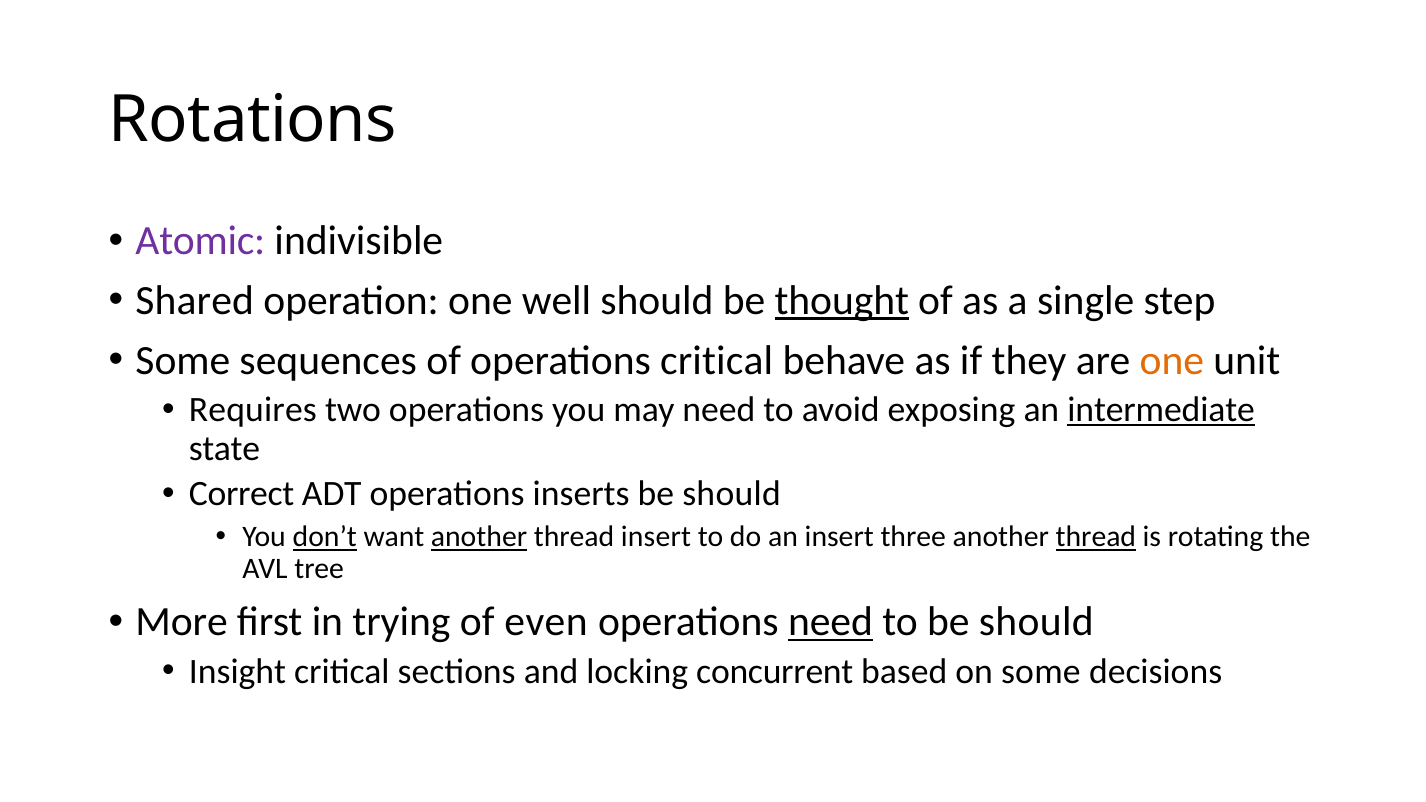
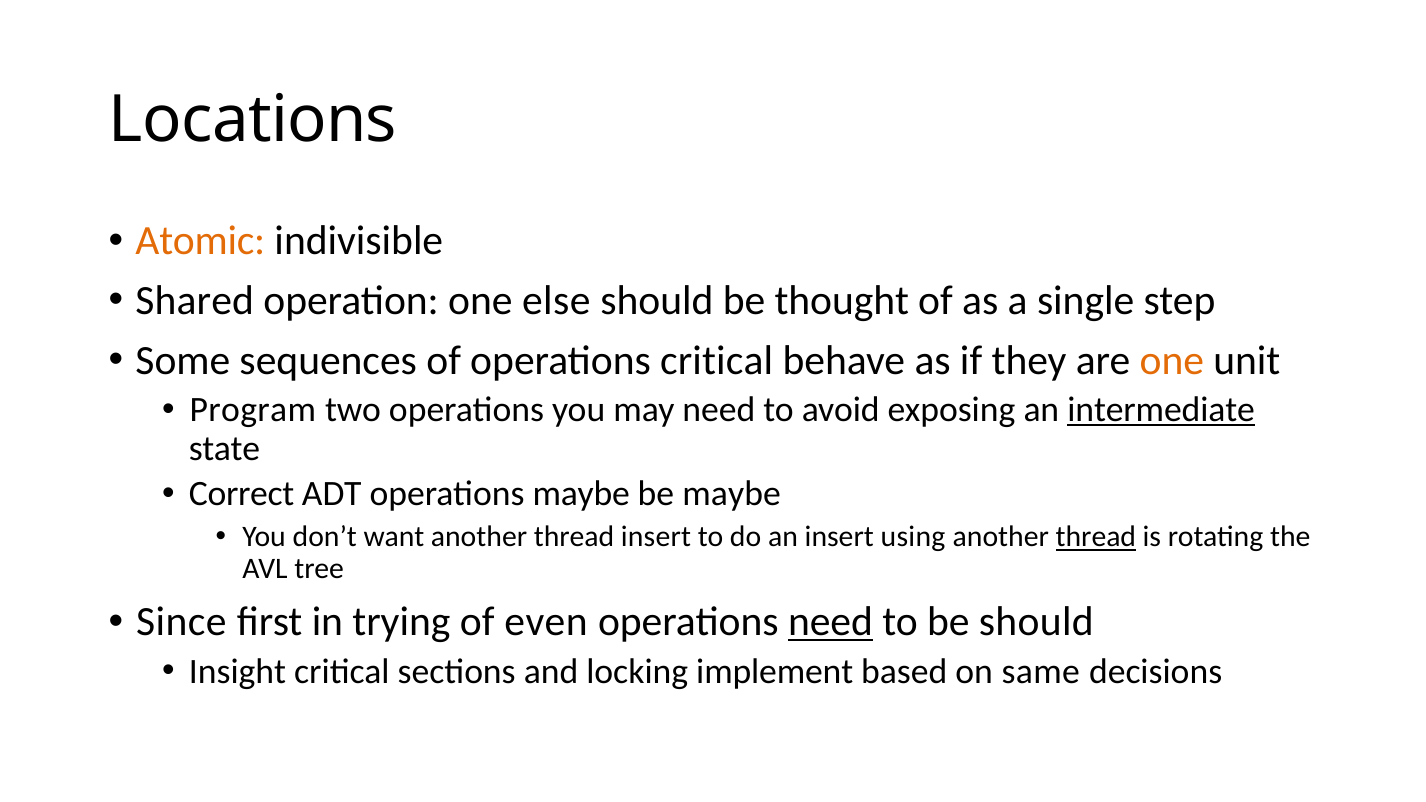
Rotations: Rotations -> Locations (253, 120)
Atomic colour: purple -> orange (200, 241)
well: well -> else (556, 301)
thought underline: present -> none (842, 301)
Requires: Requires -> Program (253, 410)
operations inserts: inserts -> maybe (581, 494)
should: should -> maybe (732, 494)
don’t underline: present -> none (325, 537)
another underline: present -> none (479, 537)
three: three -> using (913, 537)
More: More -> Since (181, 622)
concurrent: concurrent -> implement (775, 671)
on some: some -> same (1041, 671)
